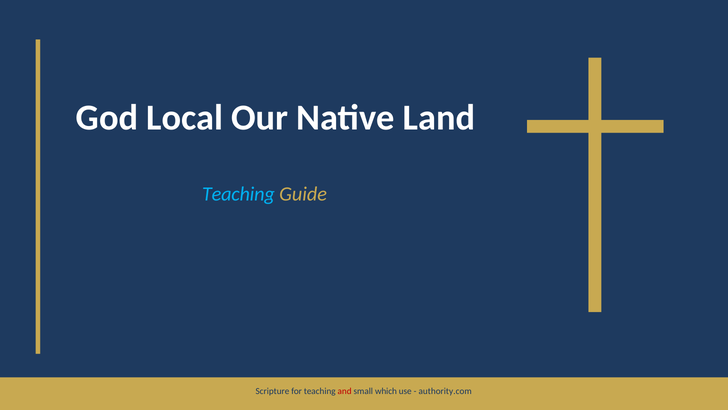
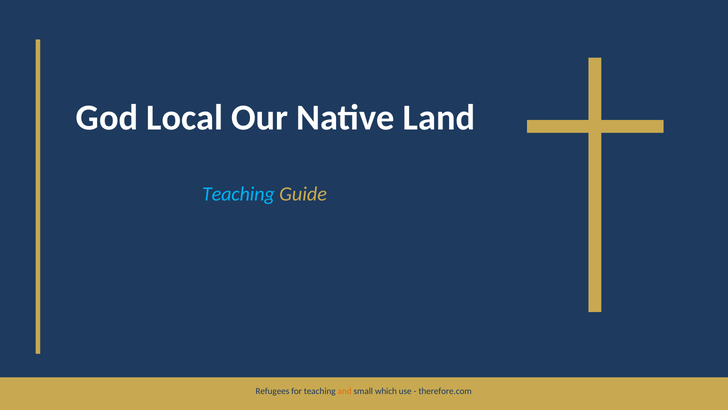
Scripture: Scripture -> Refugees (272, 391)
and colour: red -> orange (345, 391)
authority.com: authority.com -> therefore.com (445, 391)
